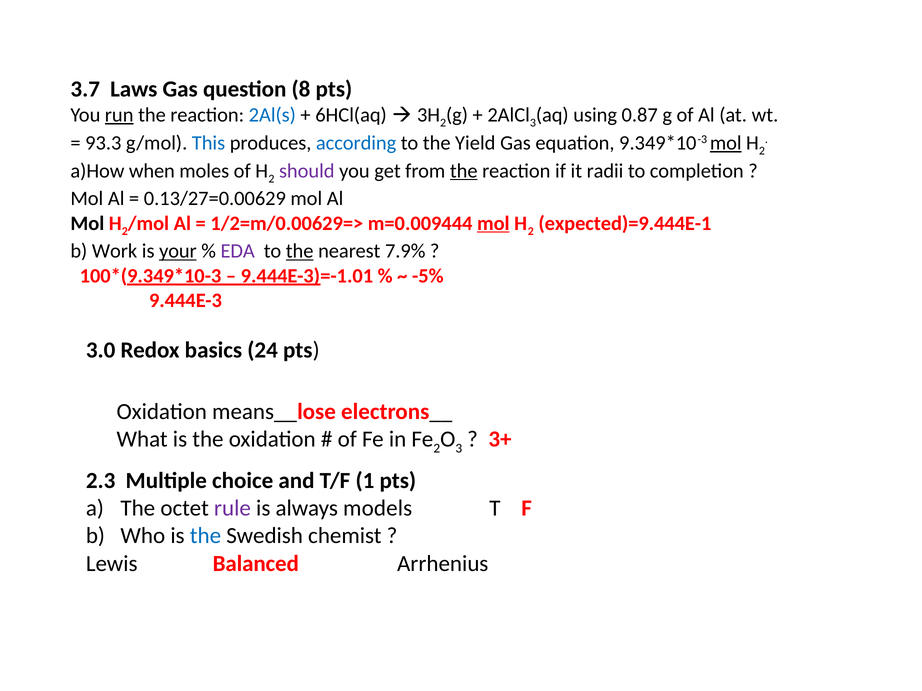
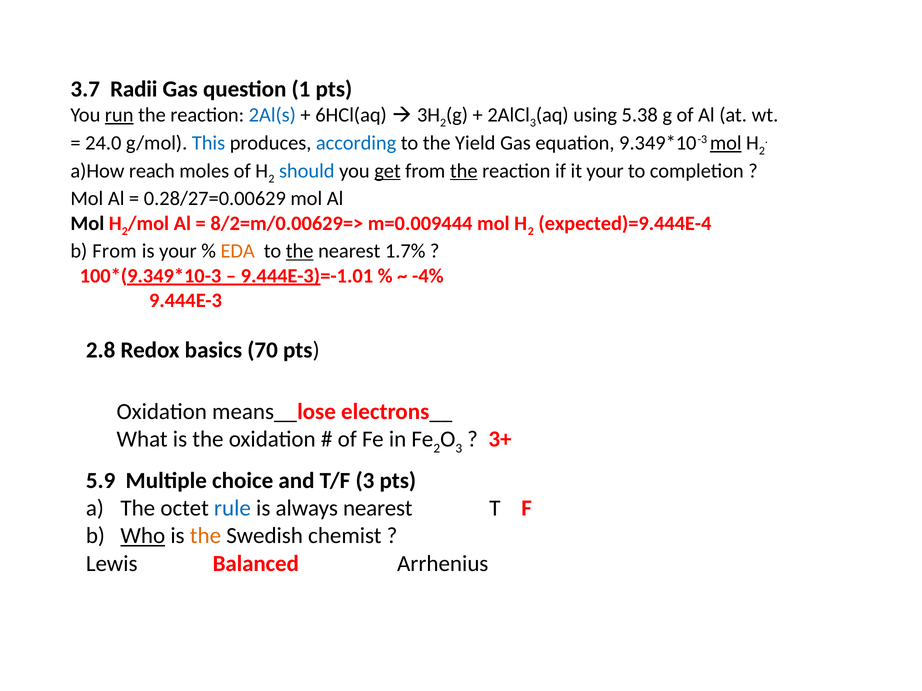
Laws: Laws -> Radii (134, 89)
8: 8 -> 1 (301, 89)
0.87: 0.87 -> 5.38 (640, 115)
93.3: 93.3 -> 24.0 (103, 143)
when: when -> reach (152, 171)
should colour: purple -> blue (307, 171)
get underline: none -> present (388, 171)
it radii: radii -> your (605, 171)
0.13/27=0.00629: 0.13/27=0.00629 -> 0.28/27=0.00629 (215, 199)
1/2=m/0.00629=>: 1/2=m/0.00629=> -> 8/2=m/0.00629=> (287, 223)
mol underline: present -> none (493, 223)
expected)=9.444E-1: expected)=9.444E-1 -> expected)=9.444E-4 (625, 223)
b Work: Work -> From (114, 251)
your underline: present -> none (178, 251)
EDA colour: purple -> orange (238, 251)
7.9%: 7.9% -> 1.7% (405, 251)
-5%: -5% -> -4% (428, 276)
3.0: 3.0 -> 2.8 (101, 350)
24: 24 -> 70 (263, 350)
2.3: 2.3 -> 5.9 (101, 481)
T/F 1: 1 -> 3 (365, 481)
rule colour: purple -> blue (232, 509)
always models: models -> nearest (378, 509)
Who underline: none -> present (143, 536)
the colour: blue -> orange (206, 536)
